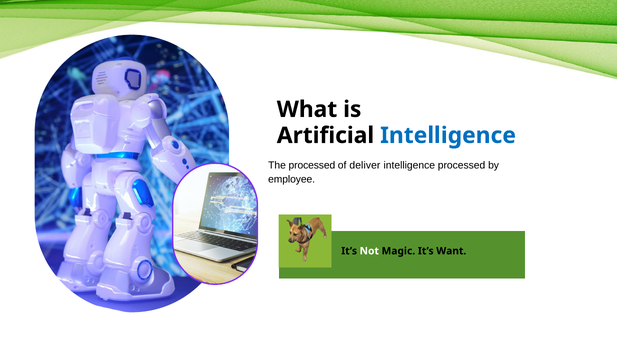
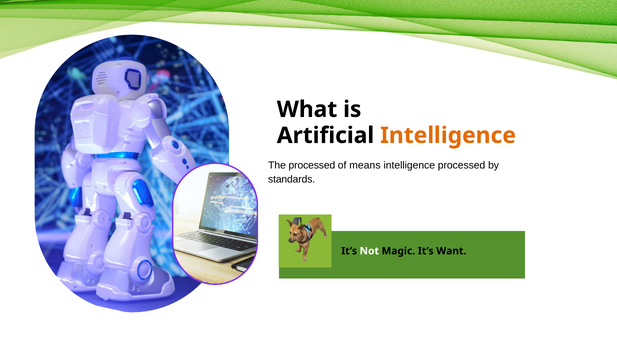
Intelligence colour: blue -> orange (448, 136)
deliver: deliver -> means (365, 165)
employee: employee -> standards (292, 180)
